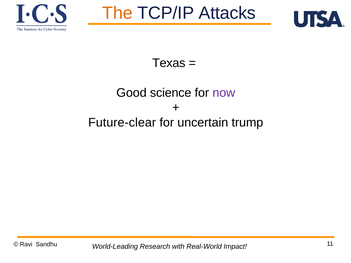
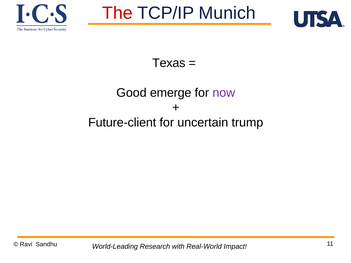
The colour: orange -> red (117, 13)
Attacks: Attacks -> Munich (227, 13)
science: science -> emerge (171, 93)
Future-clear: Future-clear -> Future-client (122, 123)
